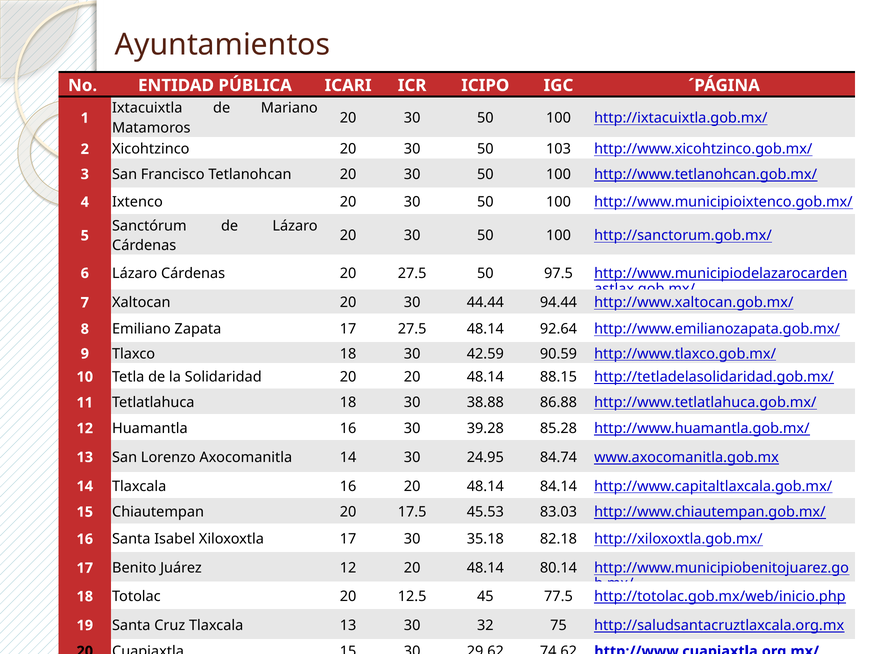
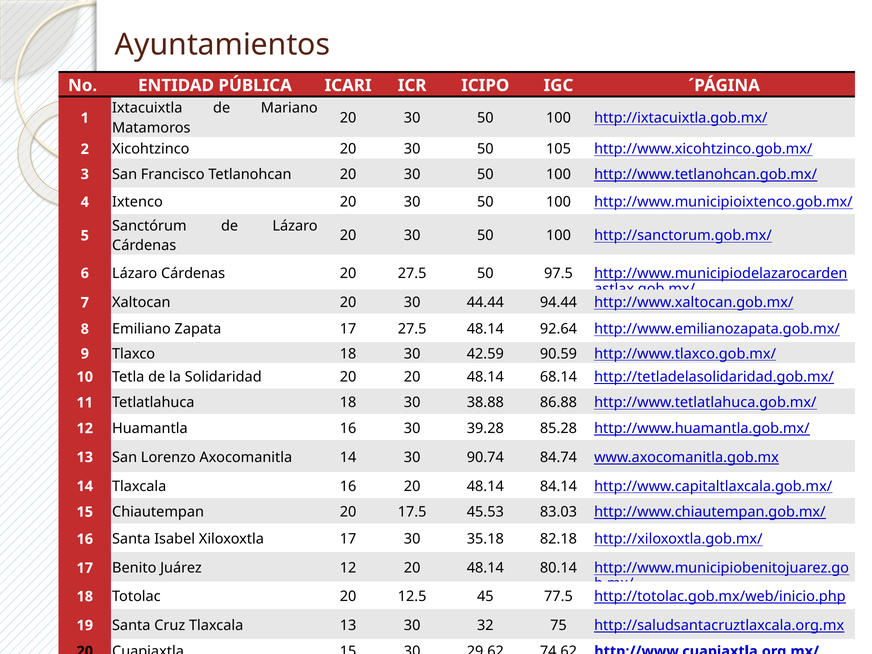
103: 103 -> 105 (559, 149)
88.15: 88.15 -> 68.14 (558, 377)
24.95: 24.95 -> 90.74 (485, 457)
